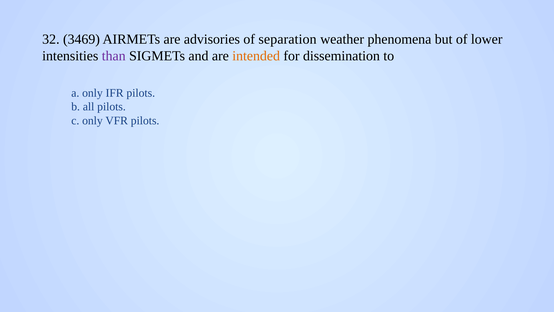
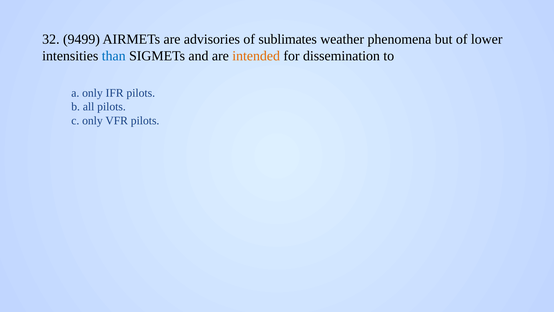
3469: 3469 -> 9499 (81, 39)
separation: separation -> sublimates (288, 39)
than colour: purple -> blue (114, 56)
